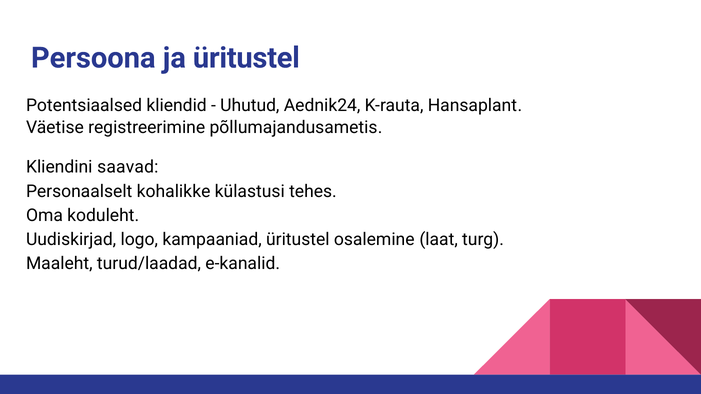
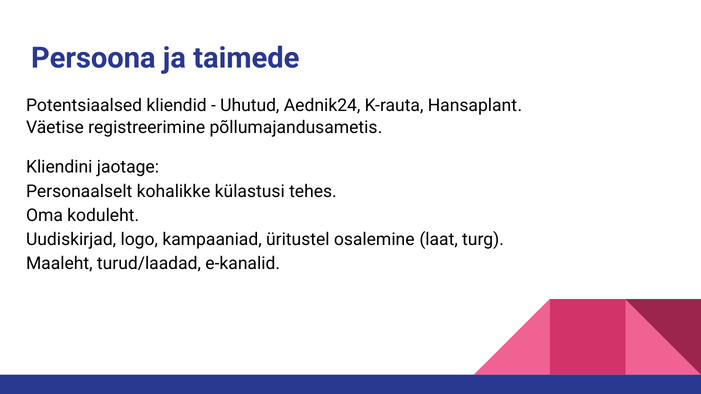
ja üritustel: üritustel -> taimede (246, 58)
saavad: saavad -> jaotage (128, 167)
